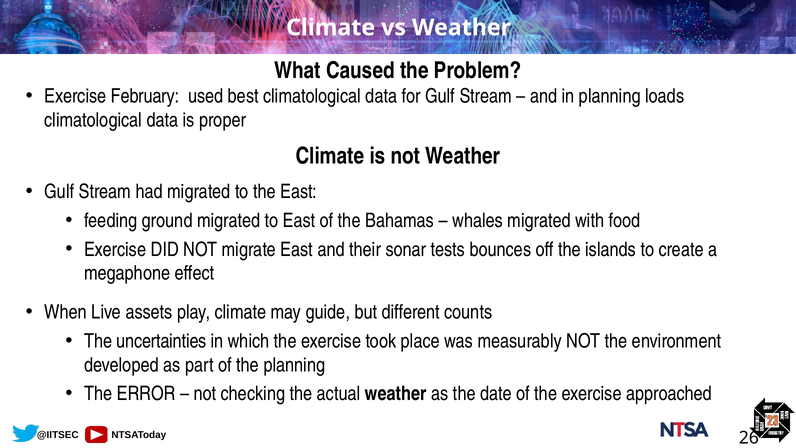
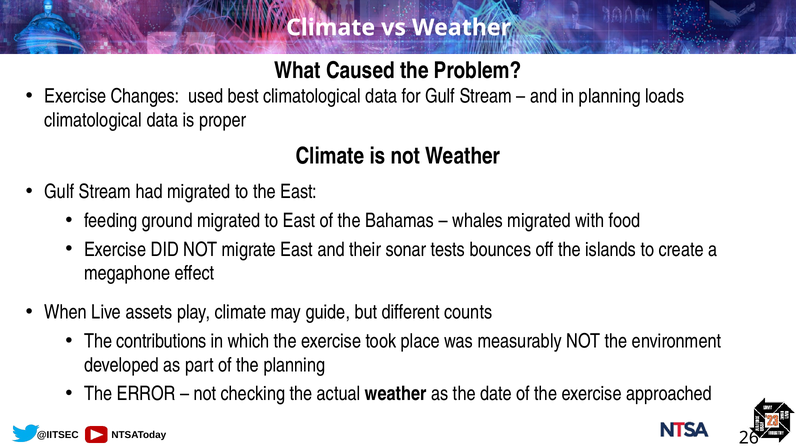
February: February -> Changes (145, 96)
uncertainties: uncertainties -> contributions (161, 341)
